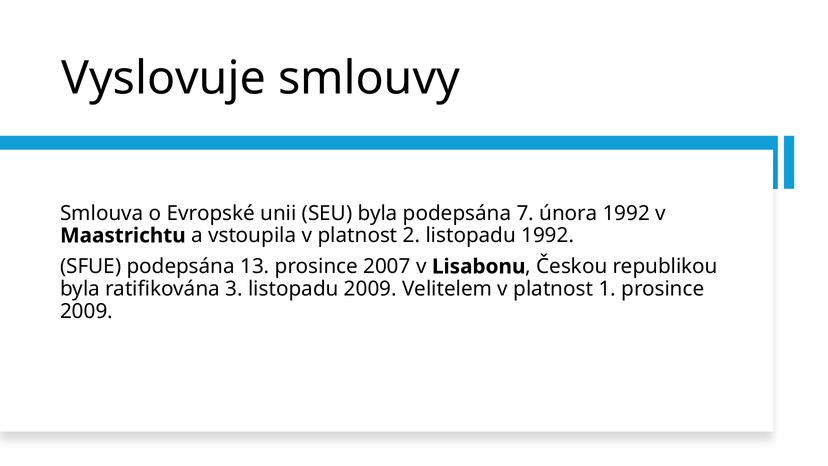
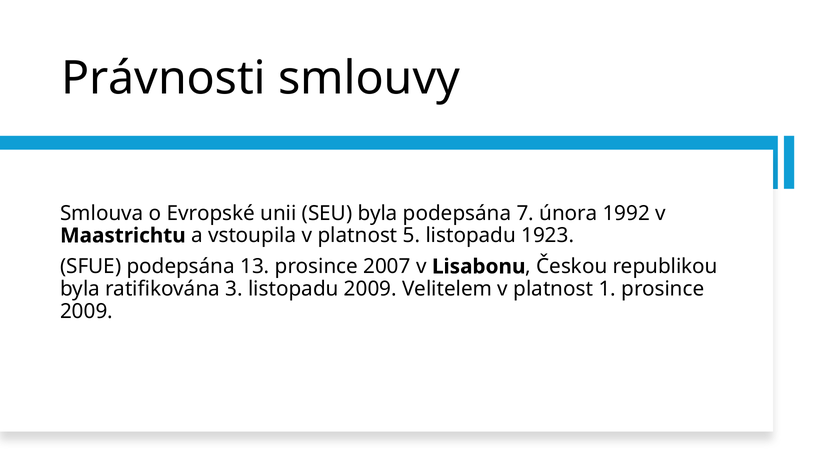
Vyslovuje: Vyslovuje -> Právnosti (164, 78)
2: 2 -> 5 (412, 235)
listopadu 1992: 1992 -> 1923 (548, 235)
